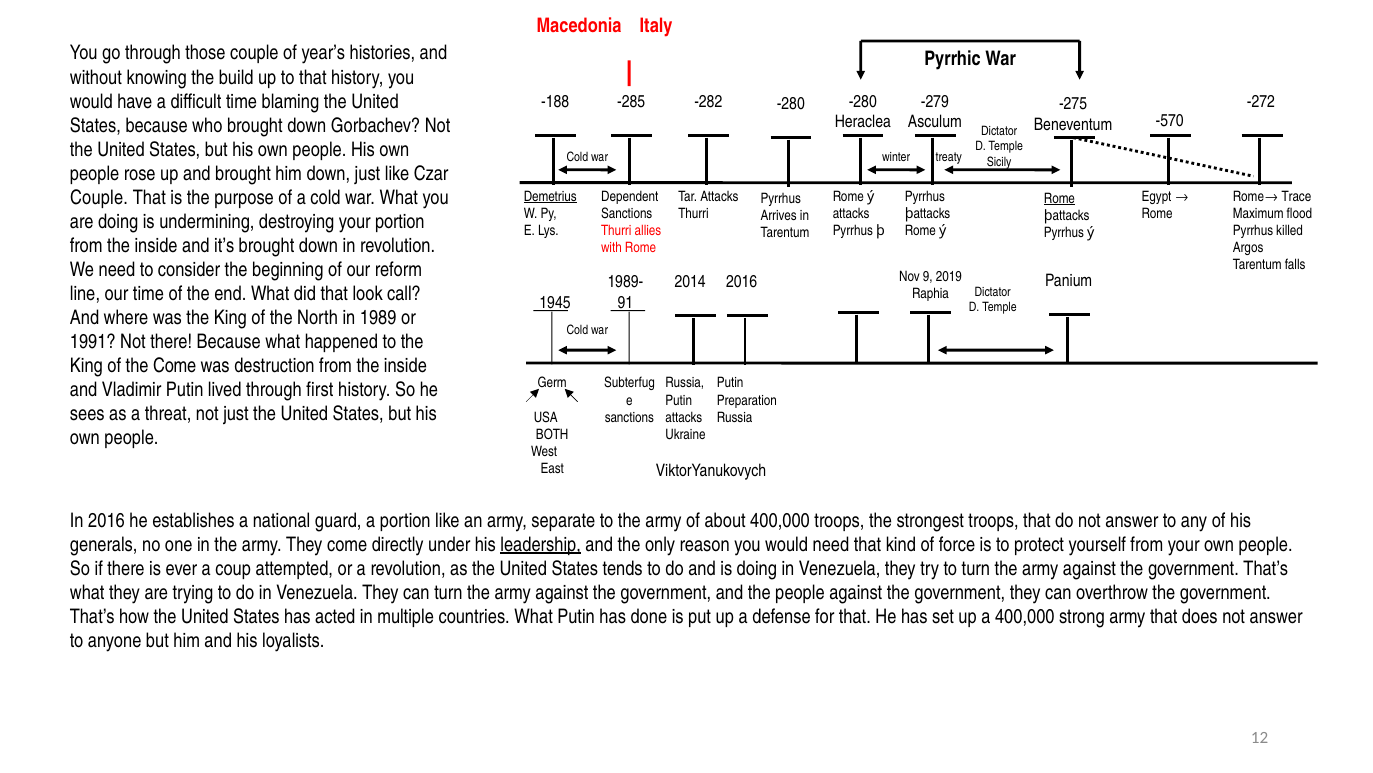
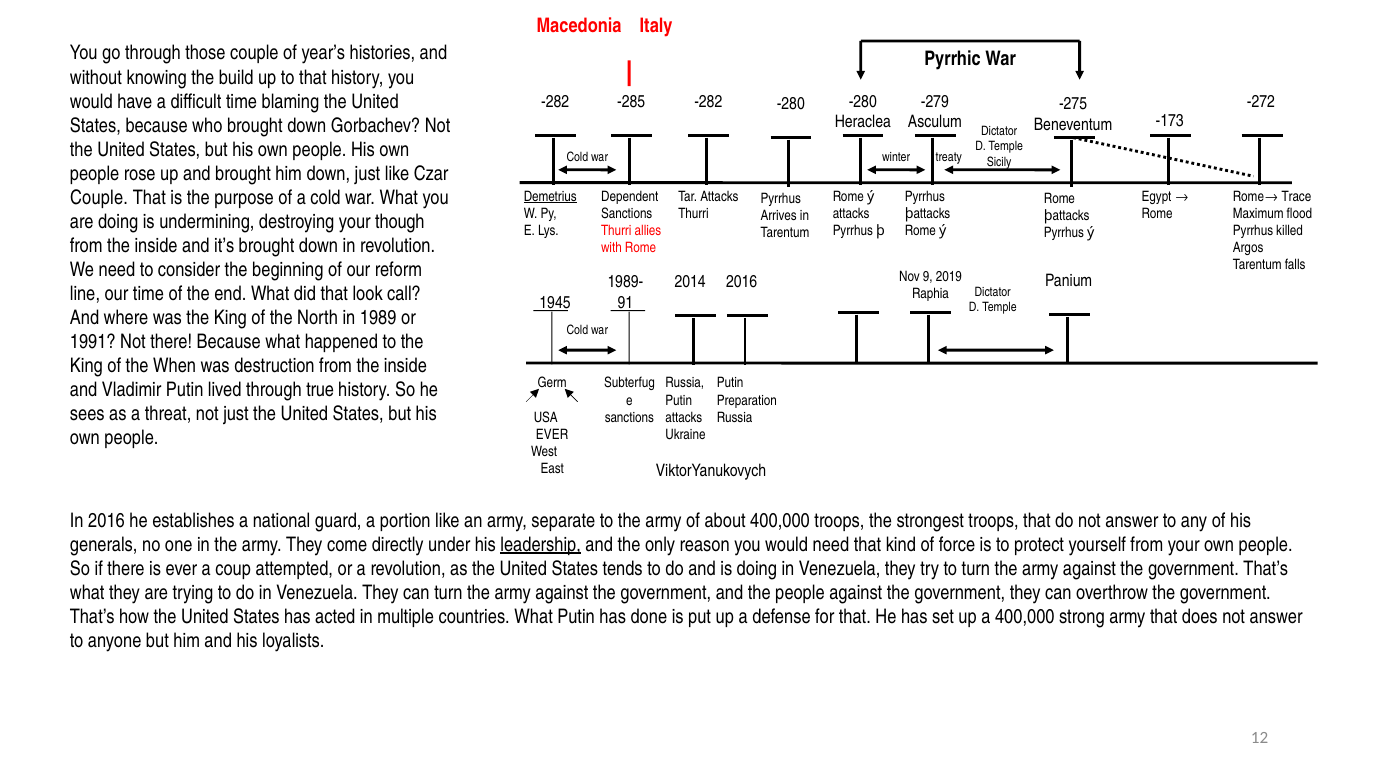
-188: -188 -> -282 (555, 102)
-570: -570 -> -173 (1170, 121)
Rome underline: present -> none (1059, 198)
your portion: portion -> though (400, 222)
the Come: Come -> When (175, 366)
first: first -> true (320, 390)
BOTH: BOTH -> EVER (552, 434)
